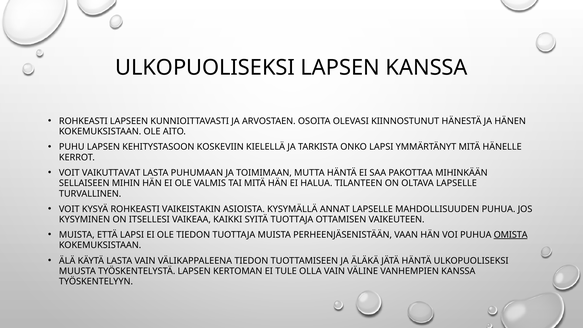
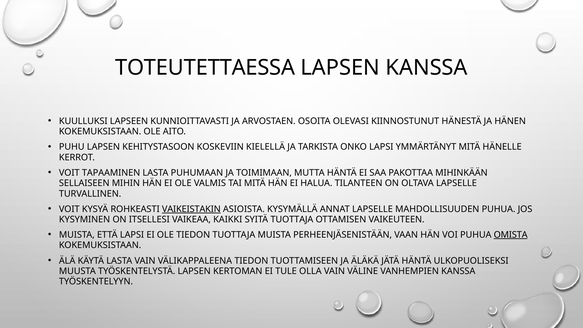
ULKOPUOLISEKSI: ULKOPUOLISEKSI -> TOTEUTETTAESSA (205, 68)
ROHKEASTI: ROHKEASTI -> KUULLUKSI (83, 121)
VAIKUTTAVAT: VAIKUTTAVAT -> TAPAAMINEN (111, 173)
VAIKEISTAKIN underline: none -> present (191, 209)
